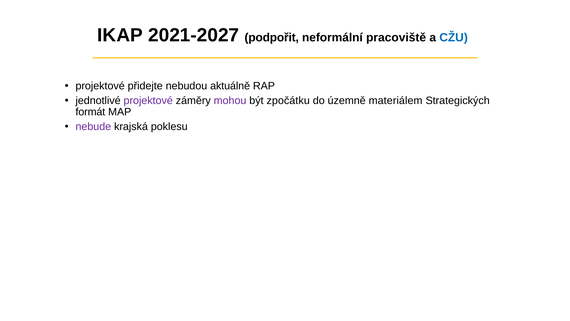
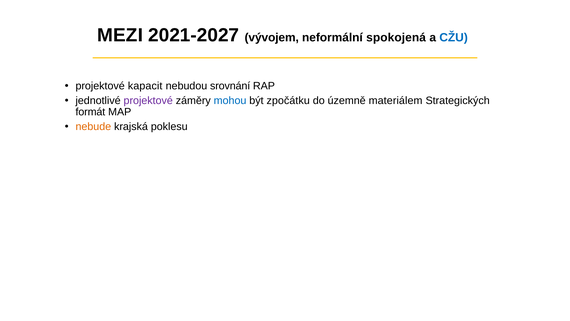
IKAP: IKAP -> MEZI (120, 35)
podpořit: podpořit -> vývojem (272, 38)
pracoviště: pracoviště -> spokojená (396, 38)
přidejte: přidejte -> kapacit (145, 86)
aktuálně: aktuálně -> srovnání (230, 86)
mohou colour: purple -> blue (230, 100)
nebude colour: purple -> orange (93, 127)
